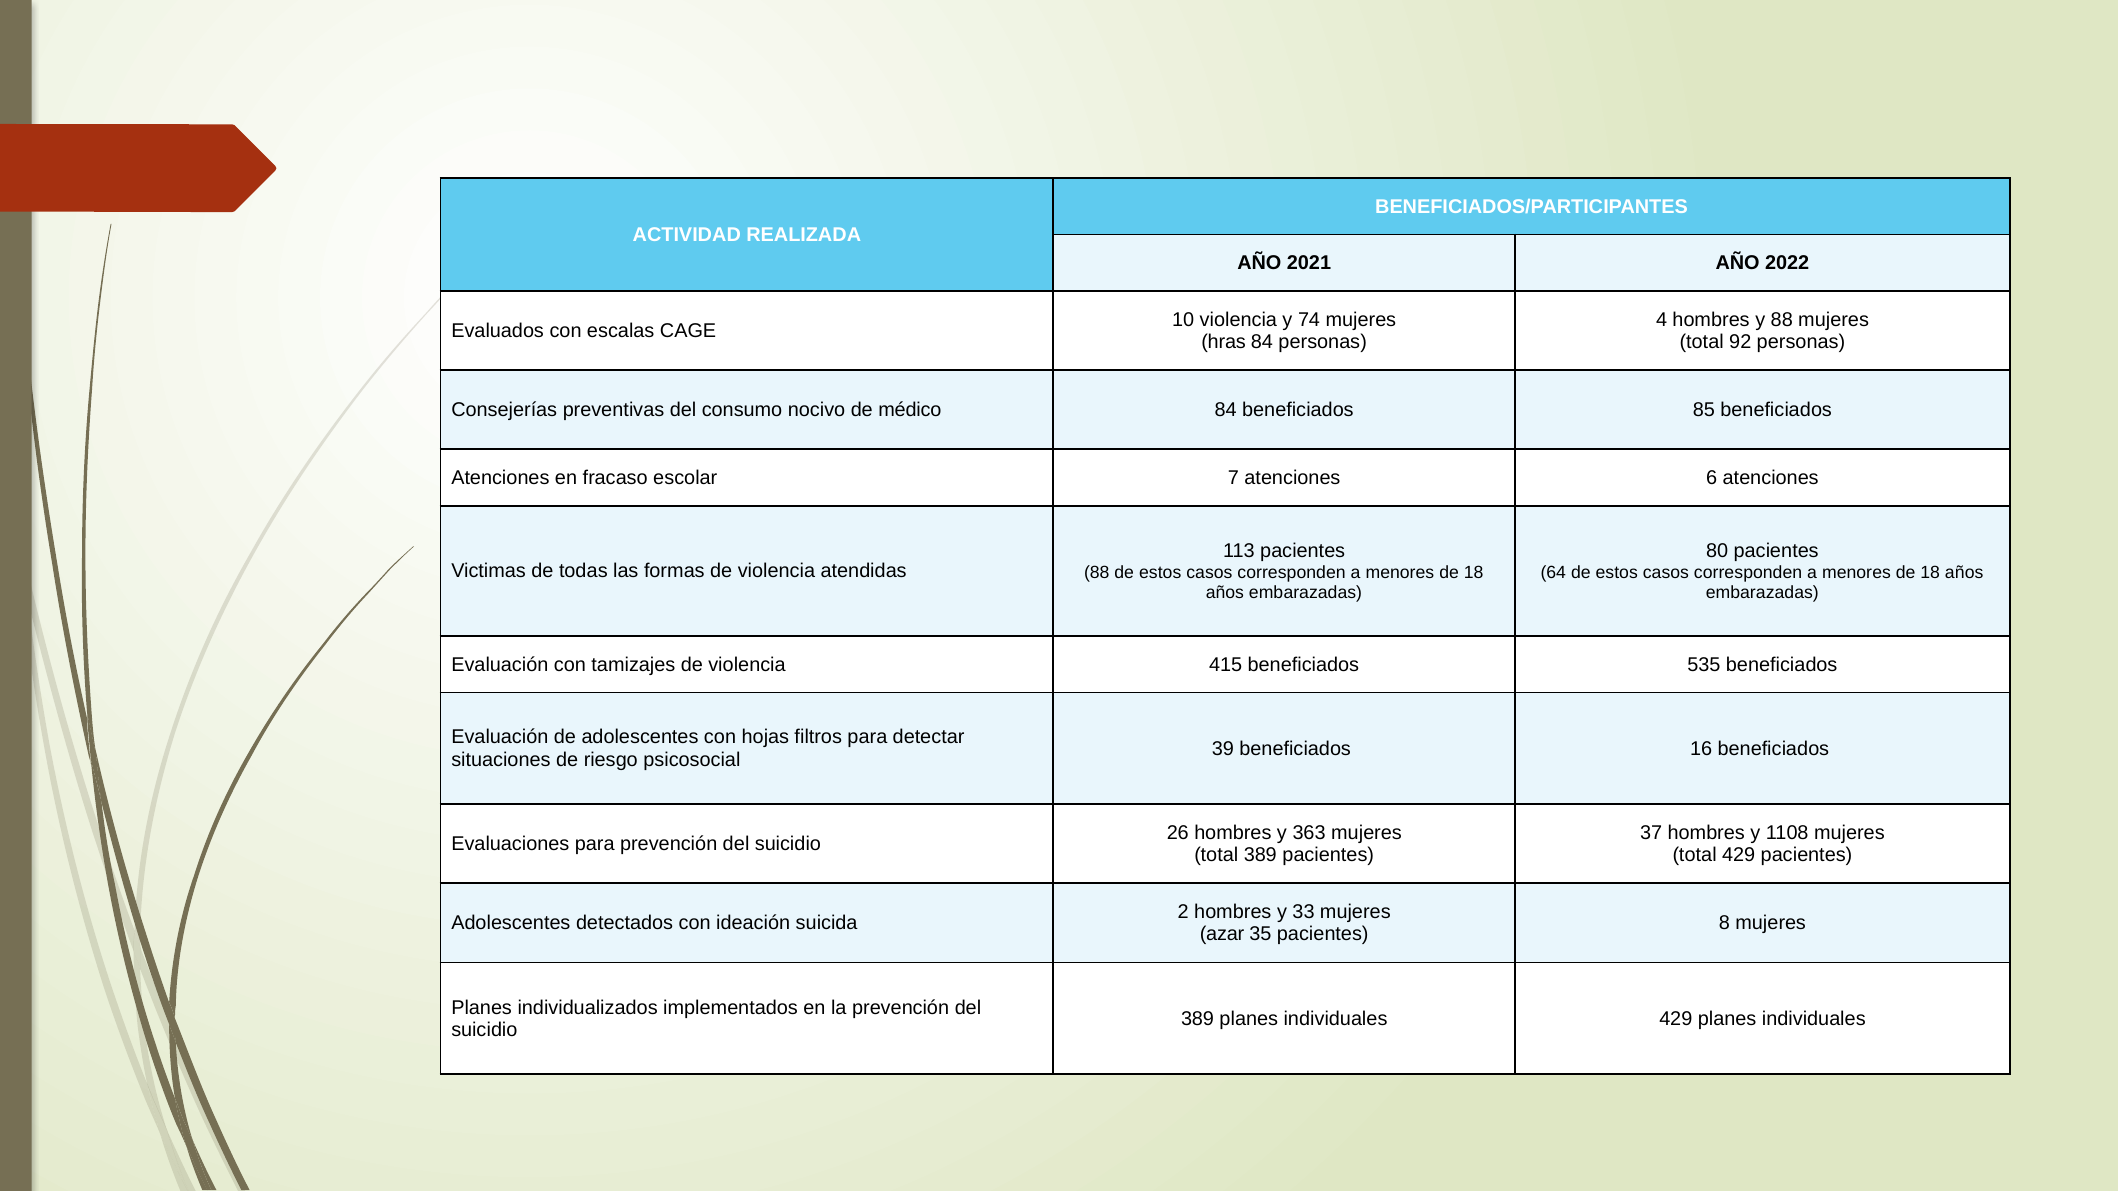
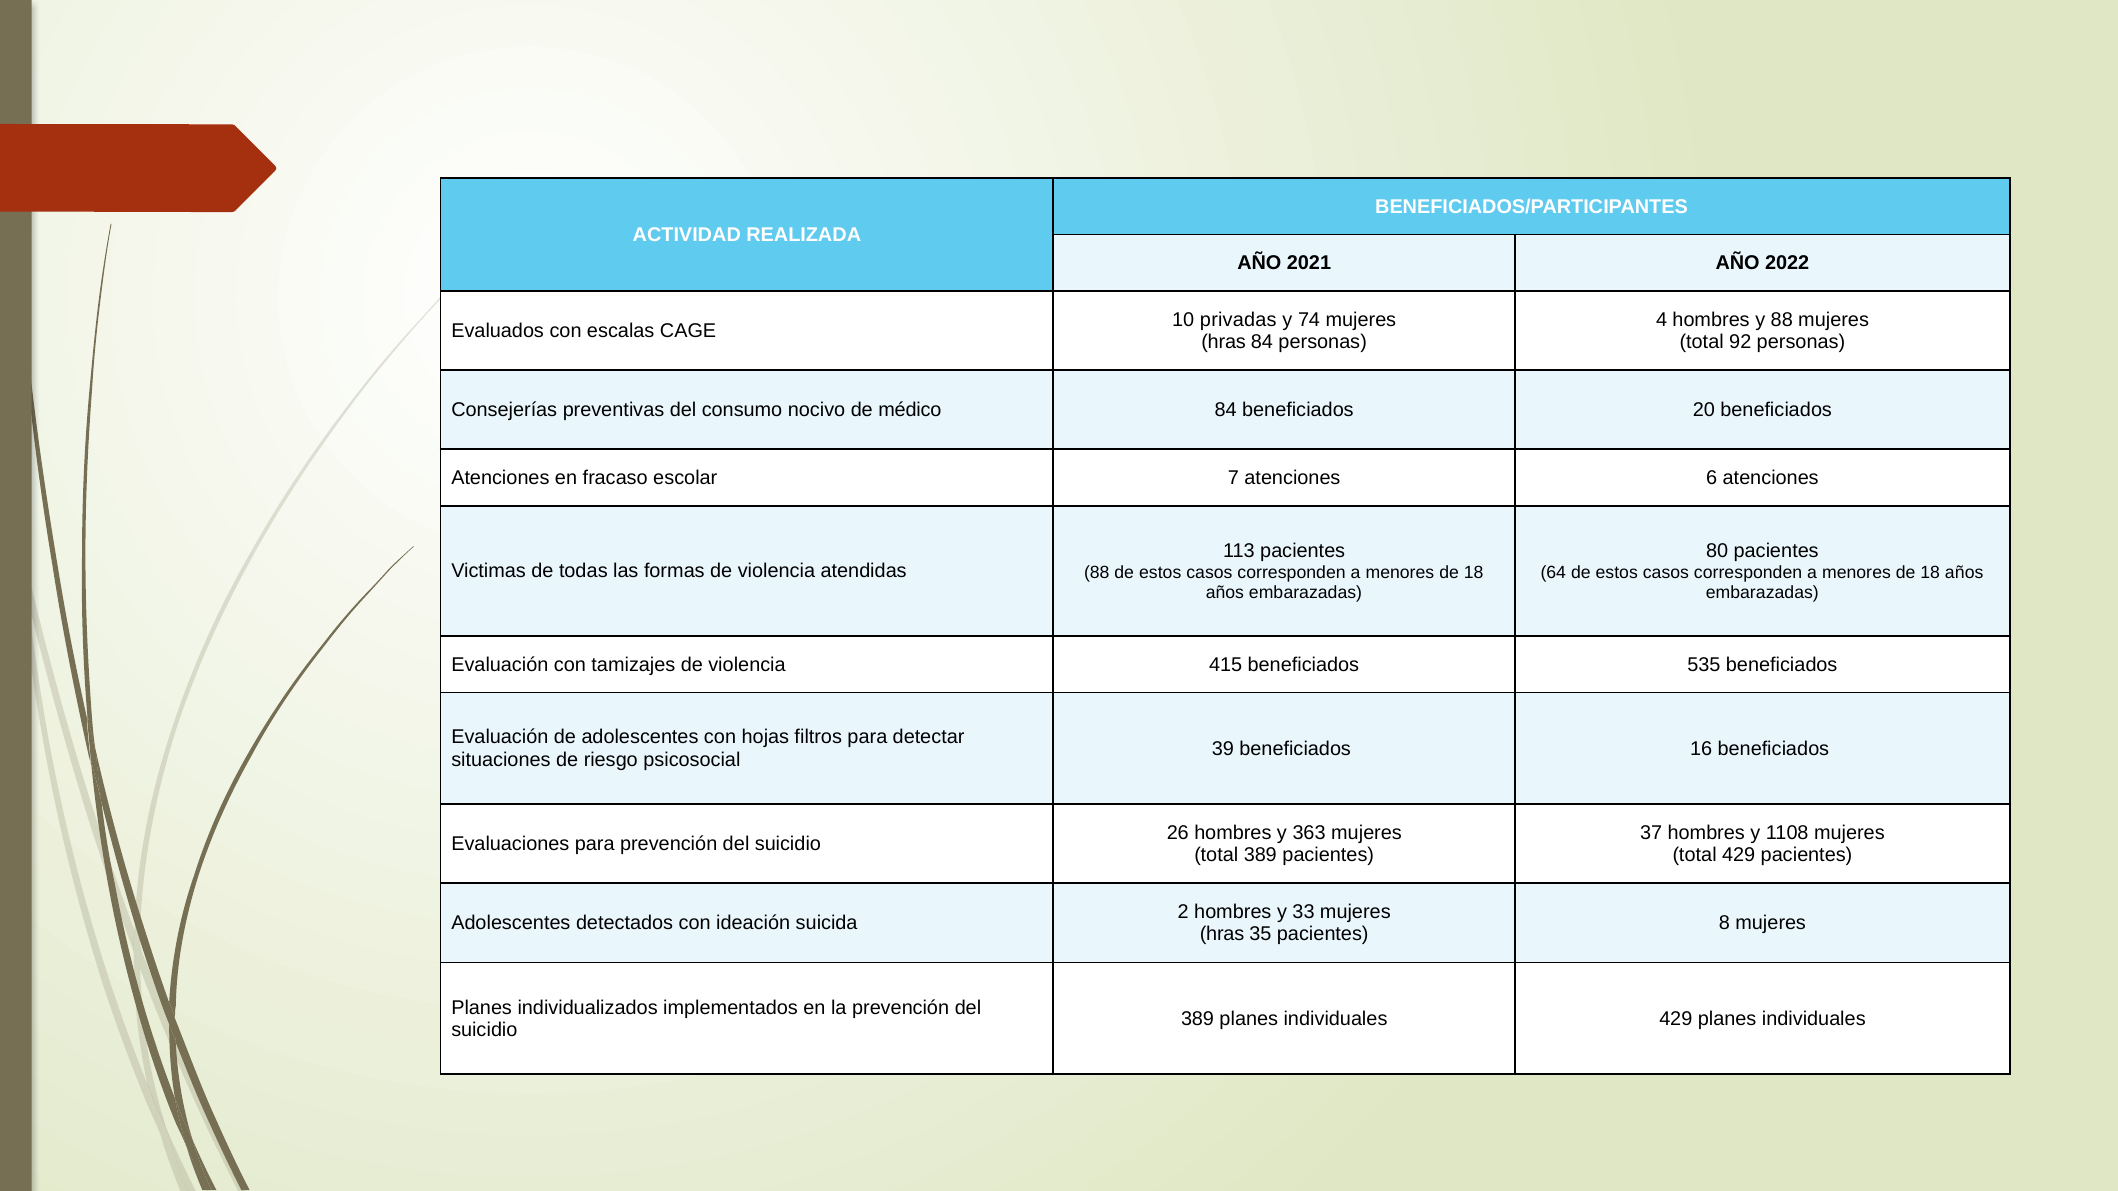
10 violencia: violencia -> privadas (1238, 320)
85: 85 -> 20 (1704, 410)
azar: azar -> hras (1222, 935)
